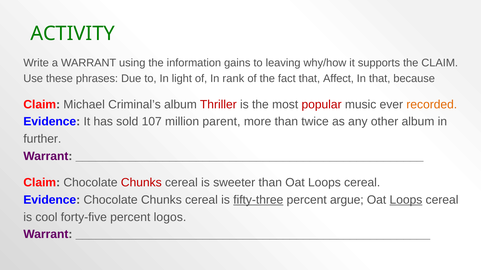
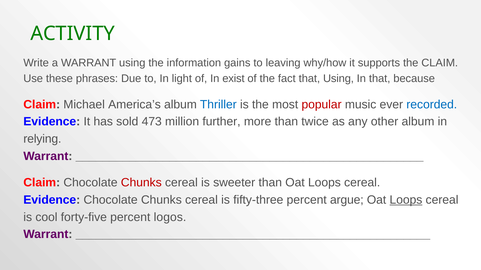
rank: rank -> exist (233, 79)
that Affect: Affect -> Using (338, 79)
Criminal’s: Criminal’s -> America’s (134, 105)
Thriller colour: red -> blue (218, 105)
recorded colour: orange -> blue (432, 105)
107: 107 -> 473 (152, 122)
parent: parent -> further (221, 122)
further: further -> relying (42, 139)
fifty-three underline: present -> none (258, 200)
